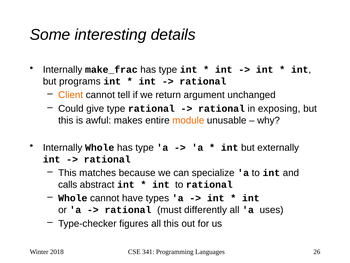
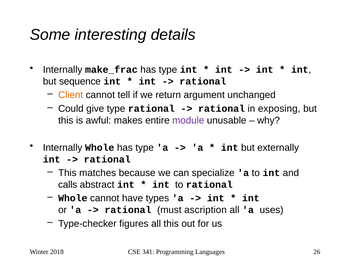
programs: programs -> sequence (80, 81)
module colour: orange -> purple (188, 120)
differently: differently -> ascription (206, 210)
